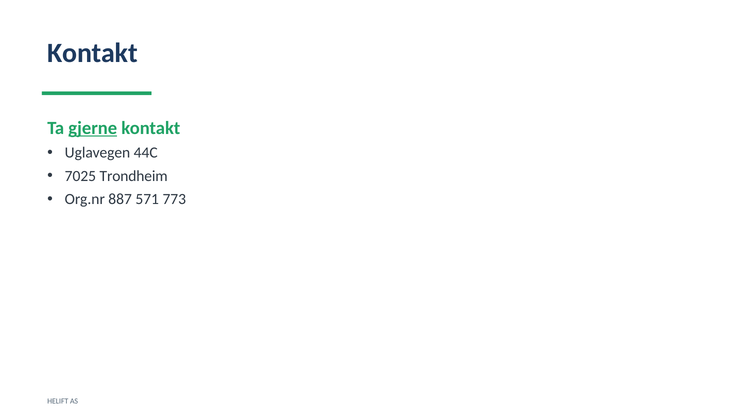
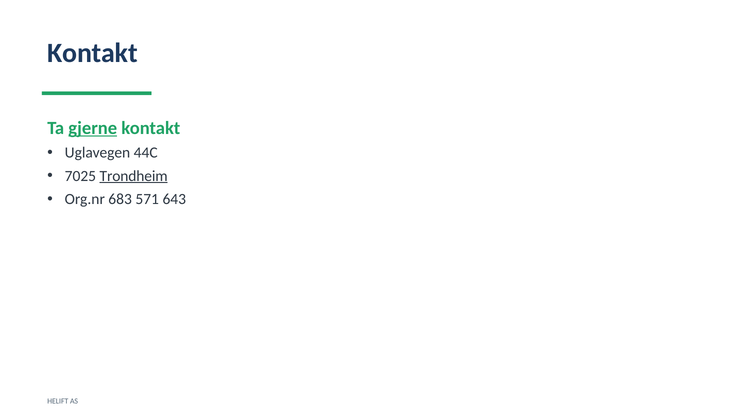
Trondheim underline: none -> present (134, 176)
887: 887 -> 683 (120, 199)
773: 773 -> 643 (174, 199)
